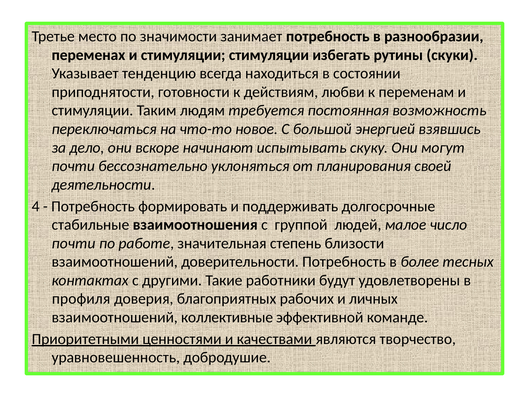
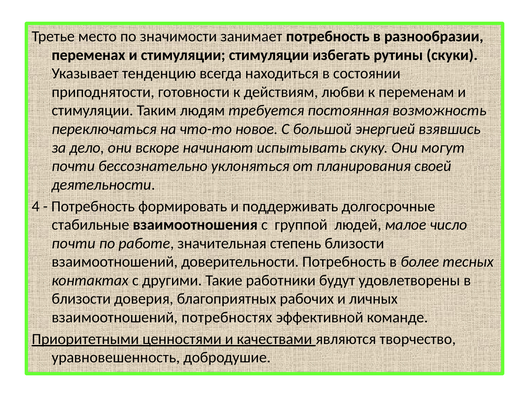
профиля: профиля -> близости (81, 299)
коллективные: коллективные -> потребностях (227, 317)
